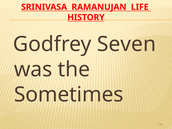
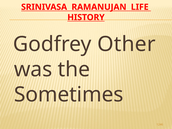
Seven: Seven -> Other (126, 44)
